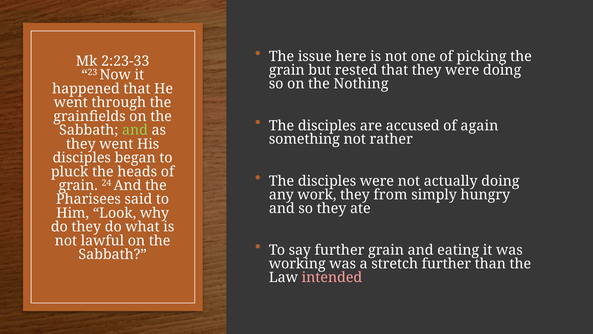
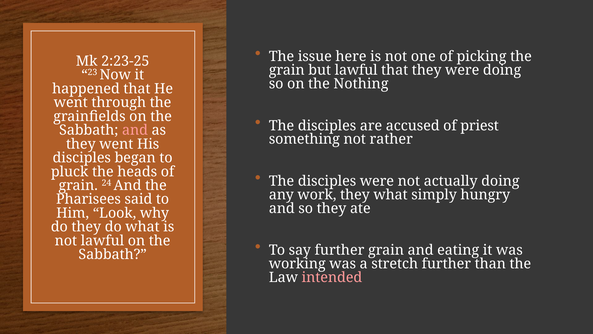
2:23-33: 2:23-33 -> 2:23-25 (125, 61)
but rested: rested -> lawful (356, 70)
again: again -> priest (480, 125)
and colour: light green -> pink (135, 130)
they from: from -> what (391, 194)
